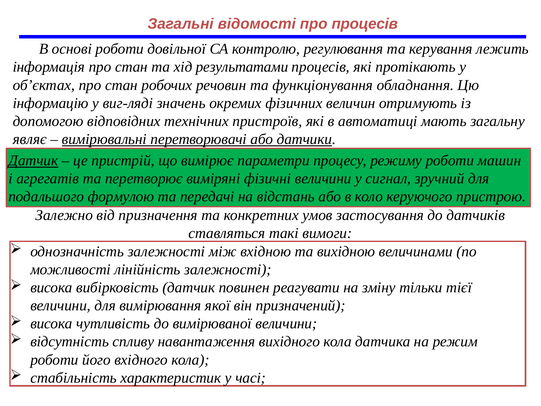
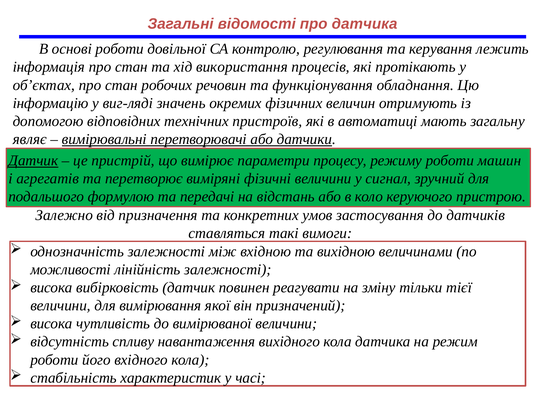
про процесів: процесів -> датчика (365, 24)
результатами: результатами -> використання (242, 67)
